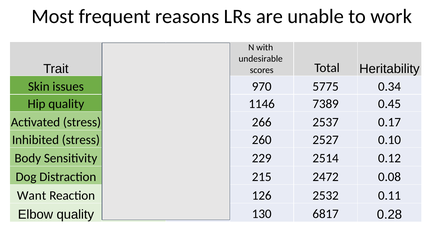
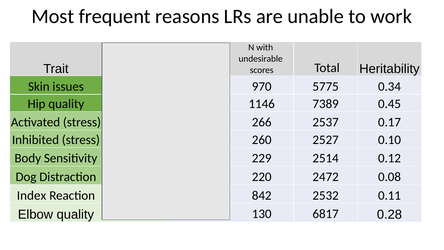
215: 215 -> 220 (262, 177)
Want: Want -> Index (32, 195)
126: 126 -> 842 (262, 195)
